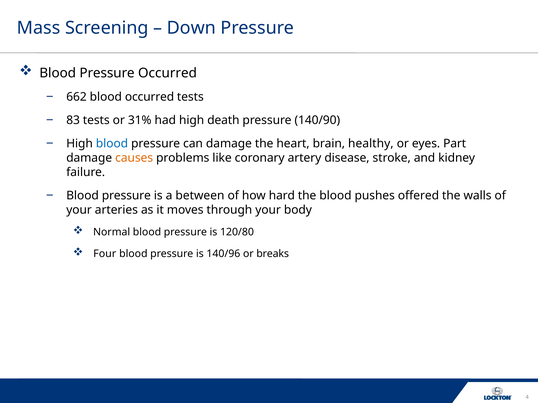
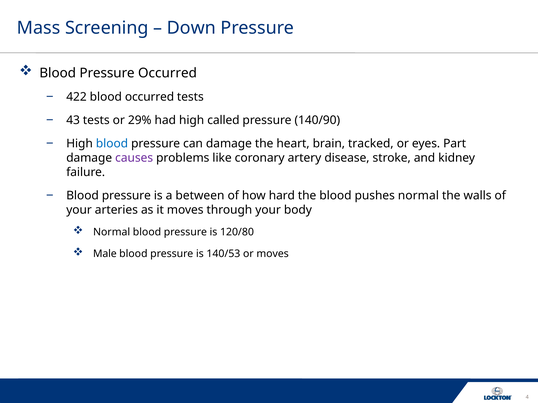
662: 662 -> 422 (76, 97)
83: 83 -> 43 (73, 120)
31%: 31% -> 29% (140, 120)
death: death -> called (223, 120)
healthy: healthy -> tracked (371, 144)
causes colour: orange -> purple (134, 158)
pushes offered: offered -> normal (418, 196)
Four: Four -> Male (105, 254)
140/96: 140/96 -> 140/53 (223, 254)
or breaks: breaks -> moves (273, 254)
